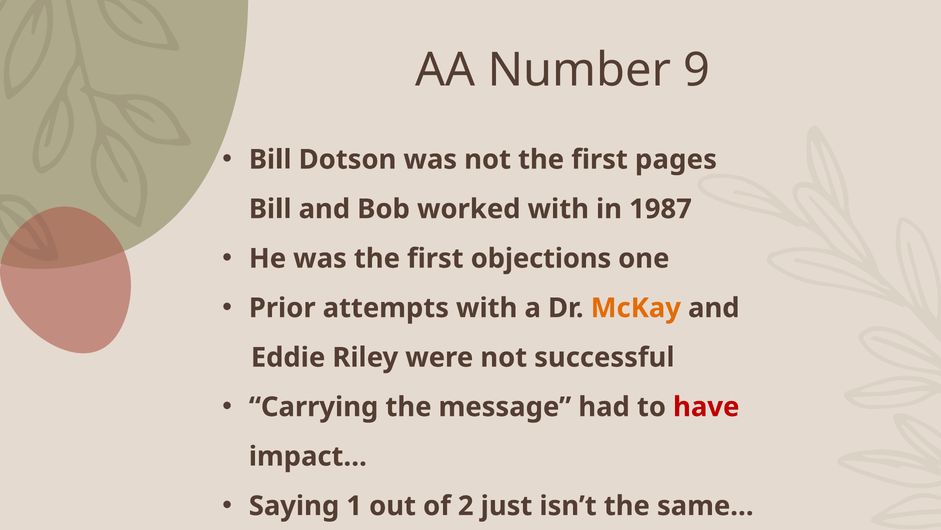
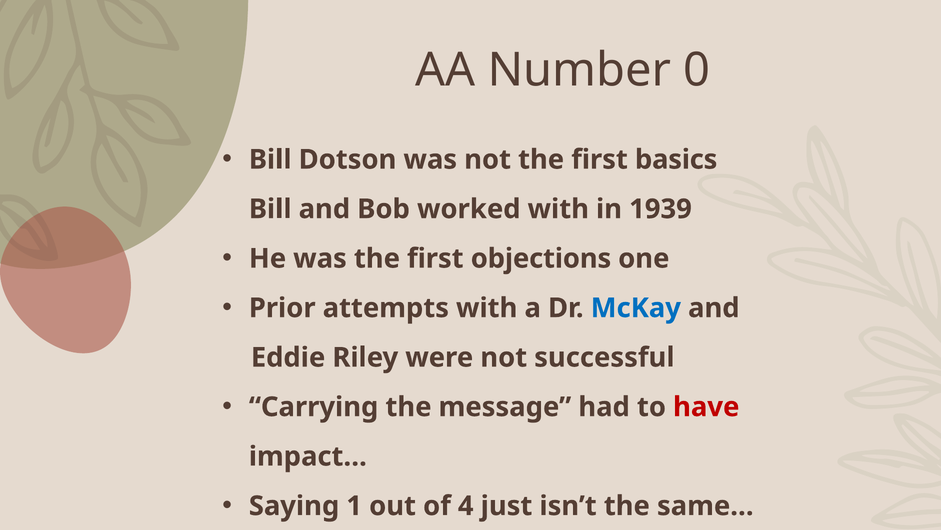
9: 9 -> 0 (697, 70)
pages: pages -> basics (676, 159)
1987: 1987 -> 1939 (660, 209)
McKay colour: orange -> blue (636, 308)
2: 2 -> 4 (466, 505)
